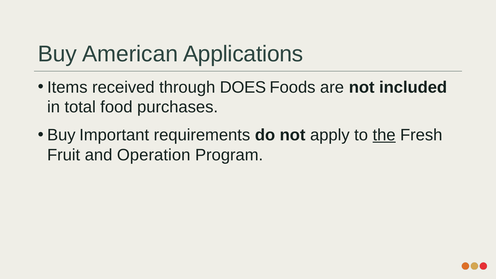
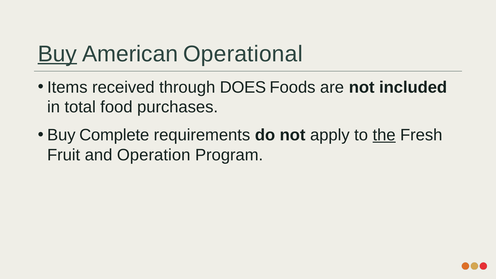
Buy underline: none -> present (57, 54)
Applications: Applications -> Operational (243, 54)
Important: Important -> Complete (114, 135)
